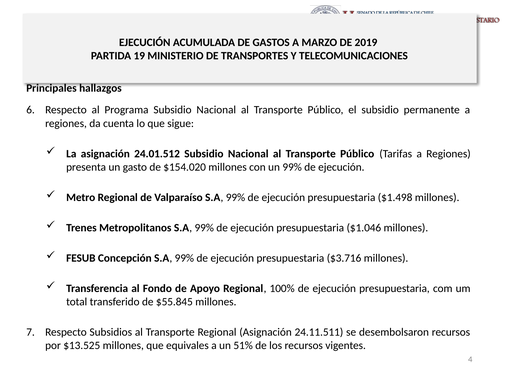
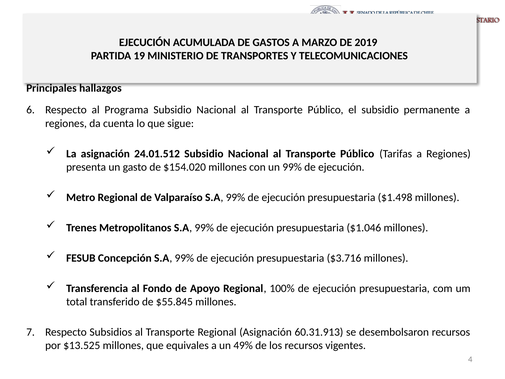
24.11.511: 24.11.511 -> 60.31.913 (319, 332)
51%: 51% -> 49% (243, 345)
